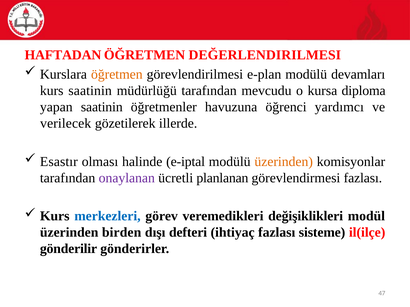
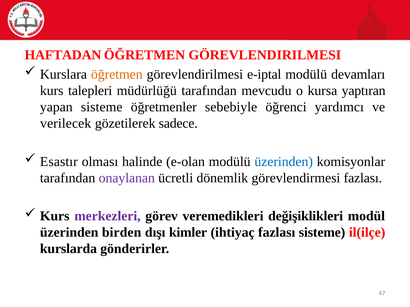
DEĞERLENDIRILMESI: DEĞERLENDIRILMESI -> GÖREVLENDIRILMESI (265, 55)
e-plan: e-plan -> e-iptal (264, 74)
kurs saatinin: saatinin -> talepleri (90, 91)
diploma: diploma -> yaptıran (364, 91)
yapan saatinin: saatinin -> sisteme (102, 107)
havuzuna: havuzuna -> sebebiyle (231, 107)
illerde: illerde -> sadece (178, 124)
e-iptal: e-iptal -> e-olan (186, 162)
üzerinden colour: orange -> blue (284, 162)
planlanan: planlanan -> dönemlik (222, 178)
merkezleri colour: blue -> purple (107, 216)
defteri: defteri -> kimler (188, 233)
gönderilir: gönderilir -> kurslarda (68, 249)
